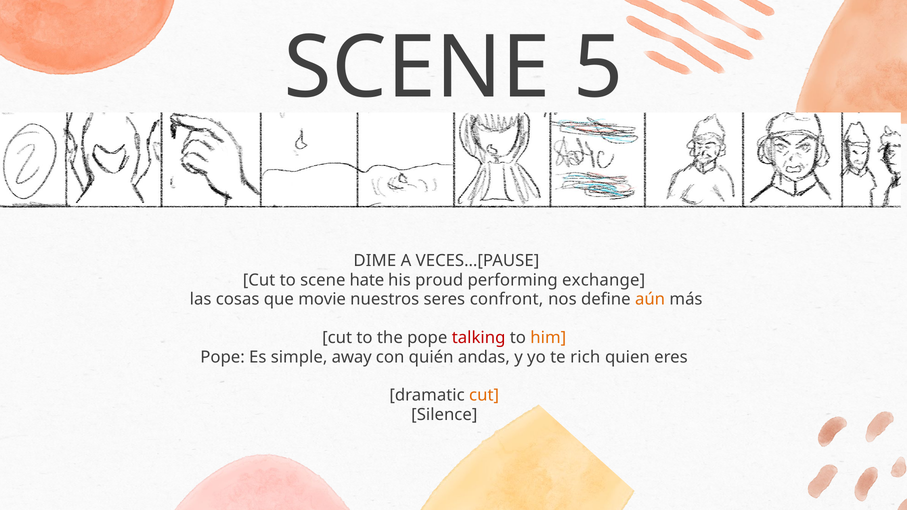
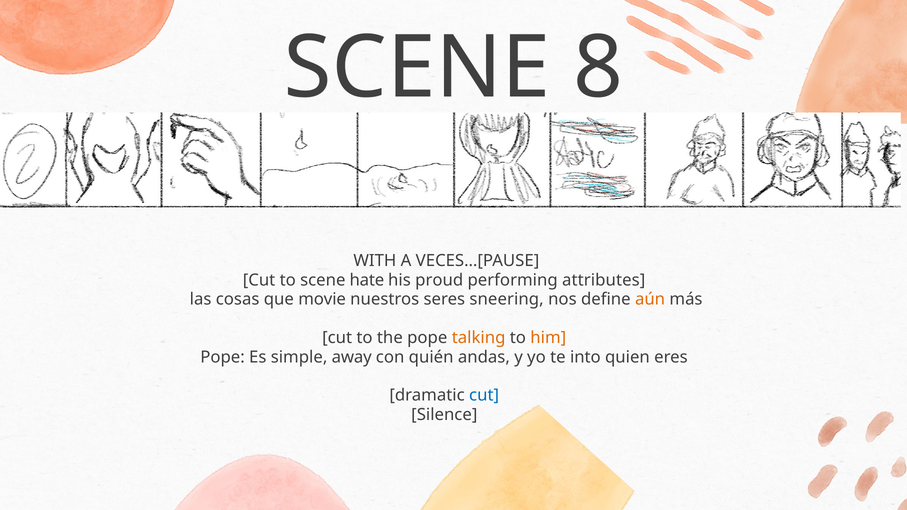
5: 5 -> 8 (598, 68)
DIME: DIME -> WITH (375, 261)
exchange: exchange -> attributes (604, 280)
confront: confront -> sneering (507, 299)
talking colour: red -> orange (479, 338)
rich: rich -> into (585, 357)
cut colour: orange -> blue (484, 396)
